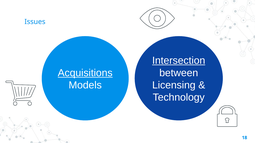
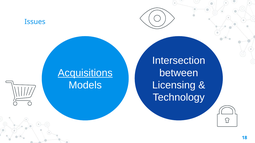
Intersection underline: present -> none (179, 61)
